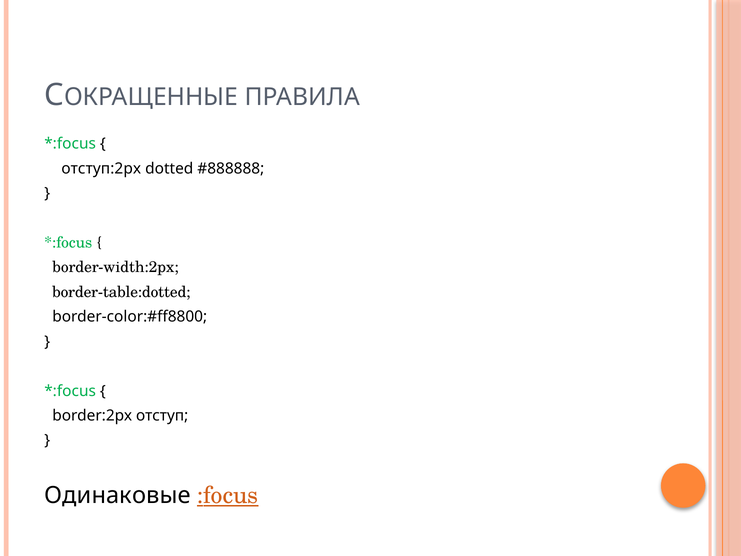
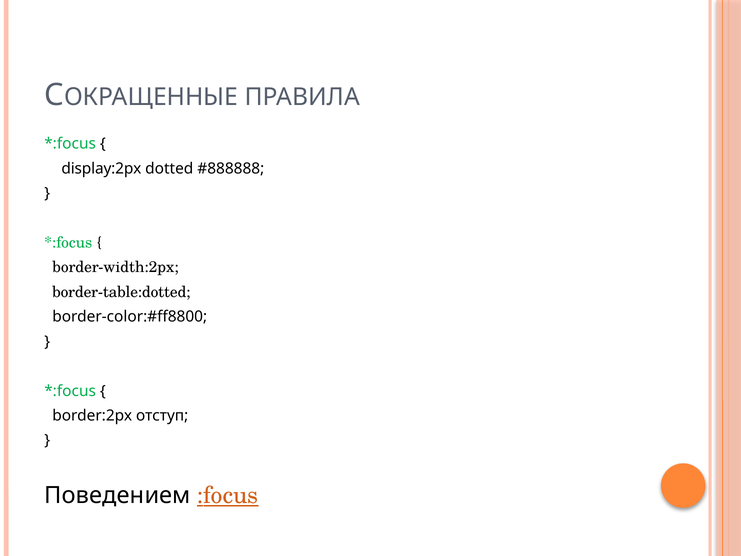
отступ:2px: отступ:2px -> display:2px (101, 168)
Одинаковые: Одинаковые -> Поведением (117, 495)
